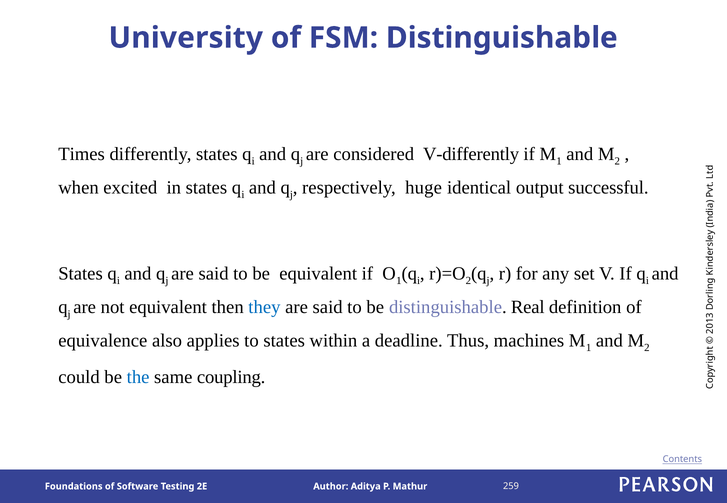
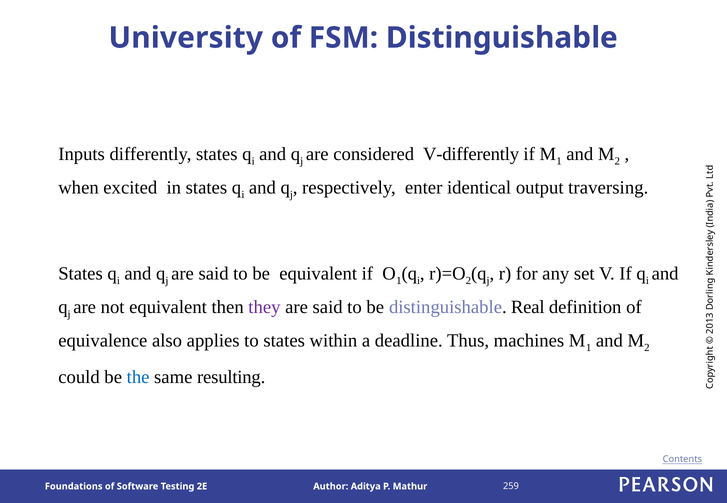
Times: Times -> Inputs (82, 154)
huge: huge -> enter (424, 188)
successful: successful -> traversing (608, 188)
they colour: blue -> purple (264, 307)
coupling: coupling -> resulting (231, 377)
